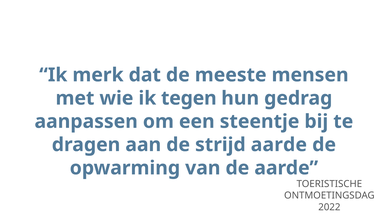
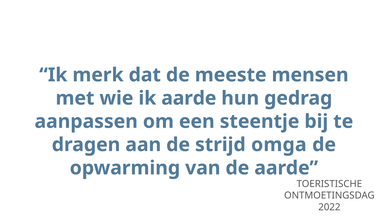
ik tegen: tegen -> aarde (189, 98)
strijd aarde: aarde -> omga (279, 145)
